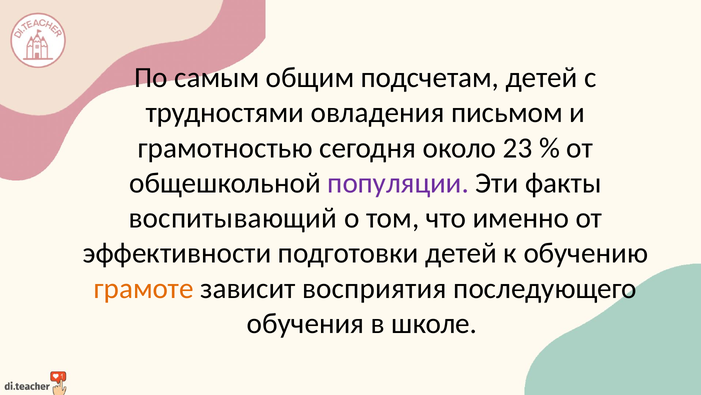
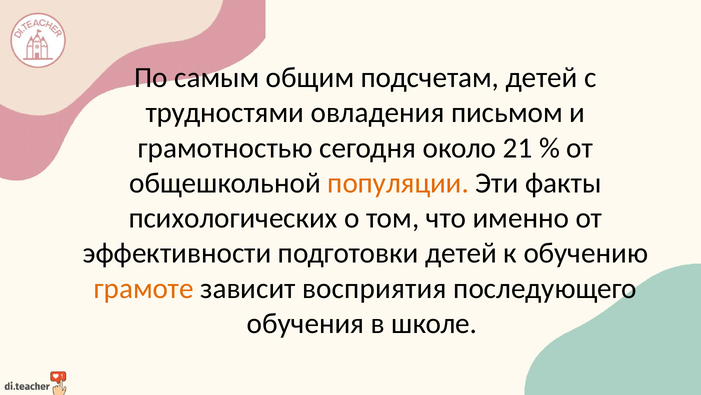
23: 23 -> 21 (518, 148)
популяции colour: purple -> orange (398, 183)
воспитывающий: воспитывающий -> психологических (233, 218)
